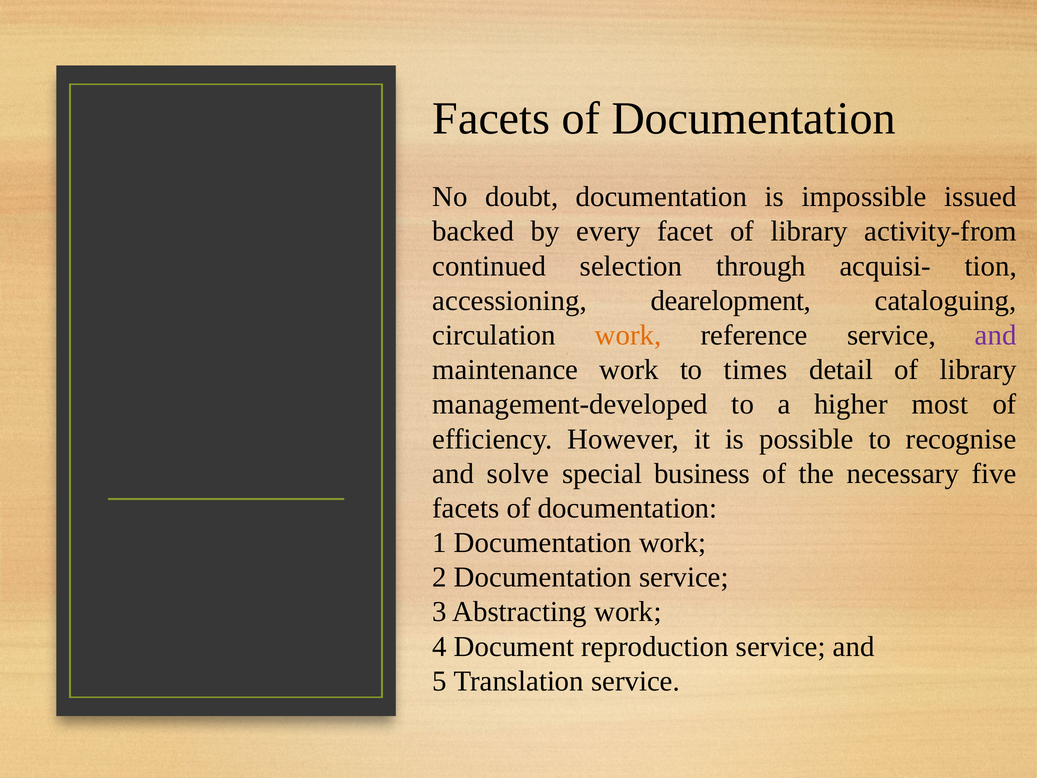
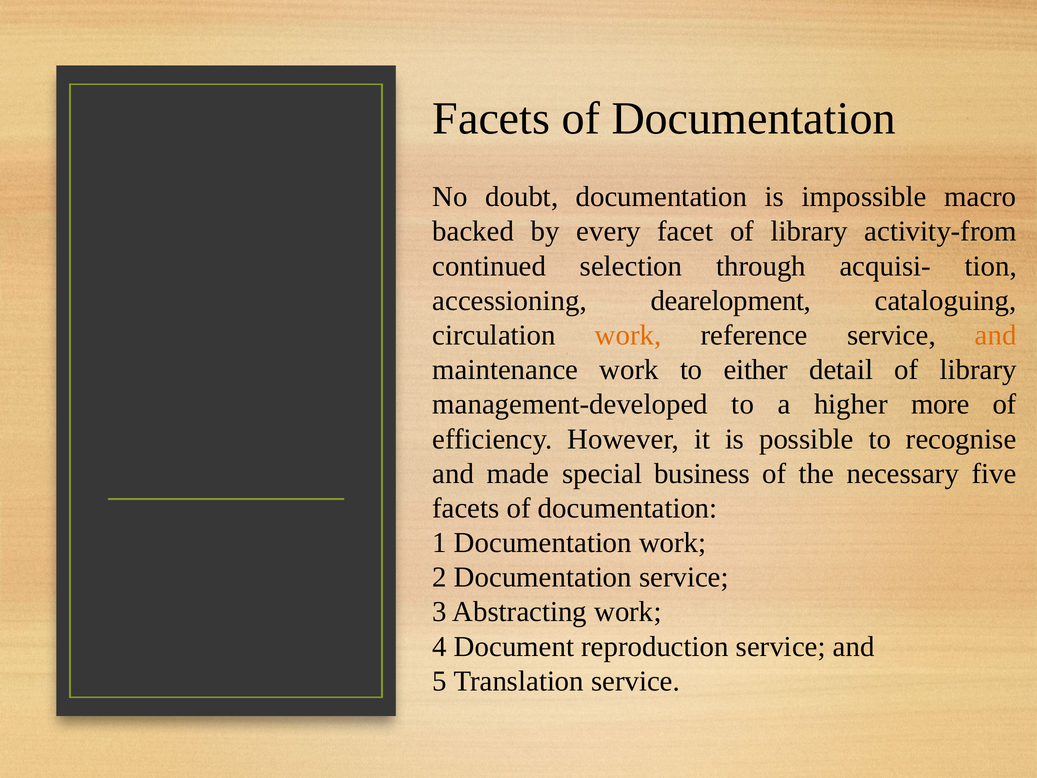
issued: issued -> macro (980, 197)
and colour: purple -> orange (996, 335)
times: times -> either (756, 370)
most: most -> more (940, 404)
solve: solve -> made (518, 473)
